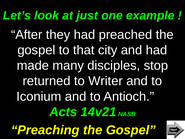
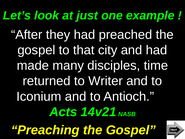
stop: stop -> time (156, 65)
